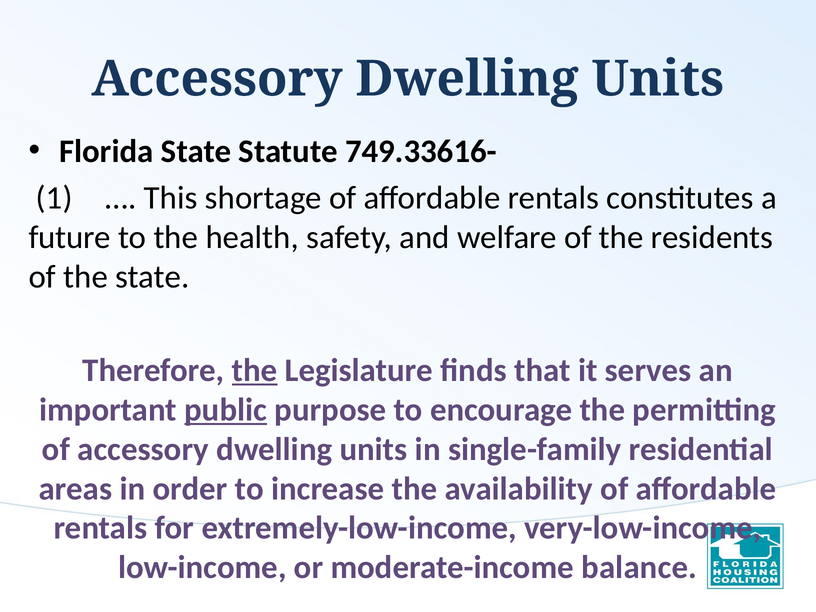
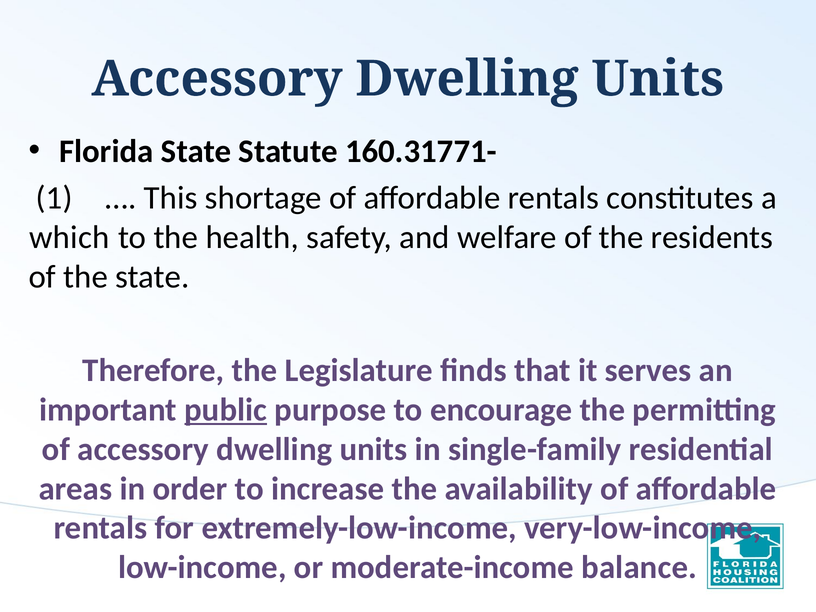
749.33616-: 749.33616- -> 160.31771- (421, 151)
future: future -> which (69, 237)
the underline: present -> none (255, 370)
